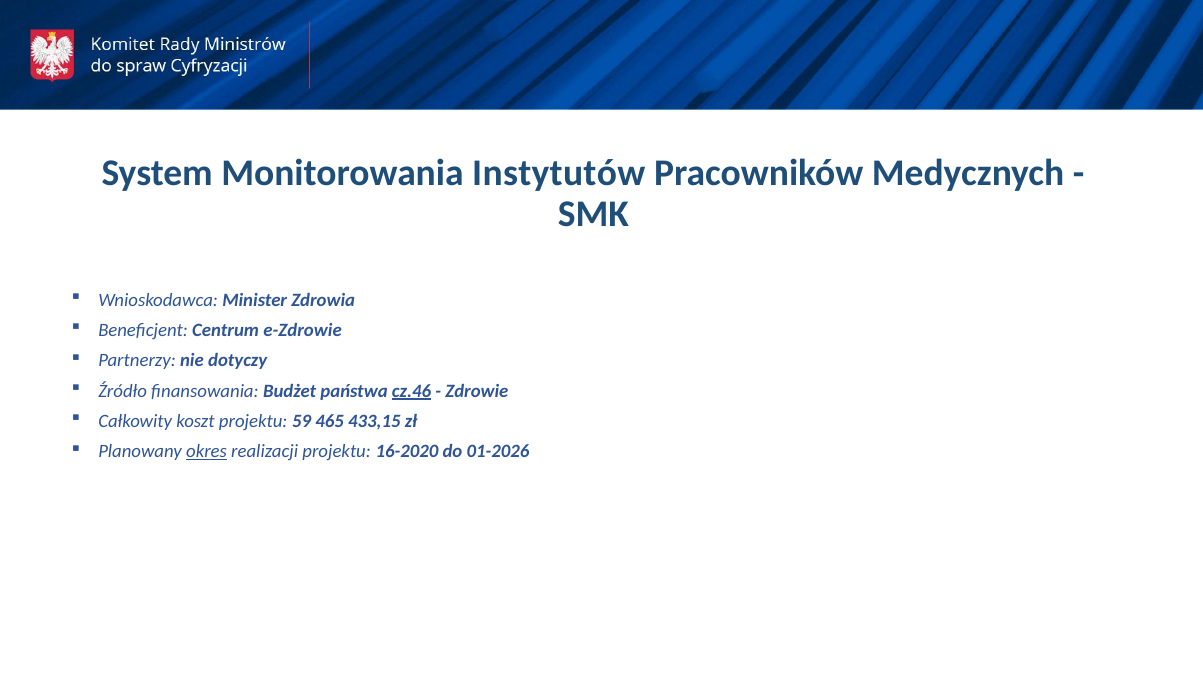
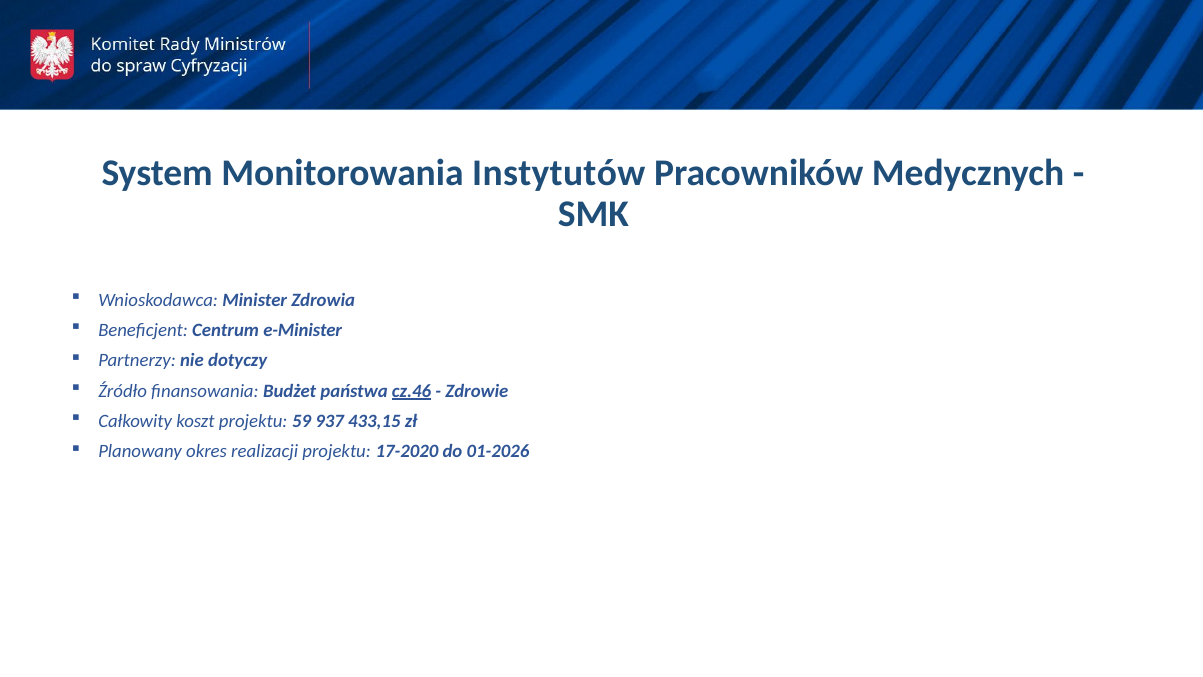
e-Zdrowie: e-Zdrowie -> e-Minister (303, 330)
465: 465 -> 937 (330, 421)
okres underline: present -> none (207, 451)
16-2020: 16-2020 -> 17-2020 (407, 451)
